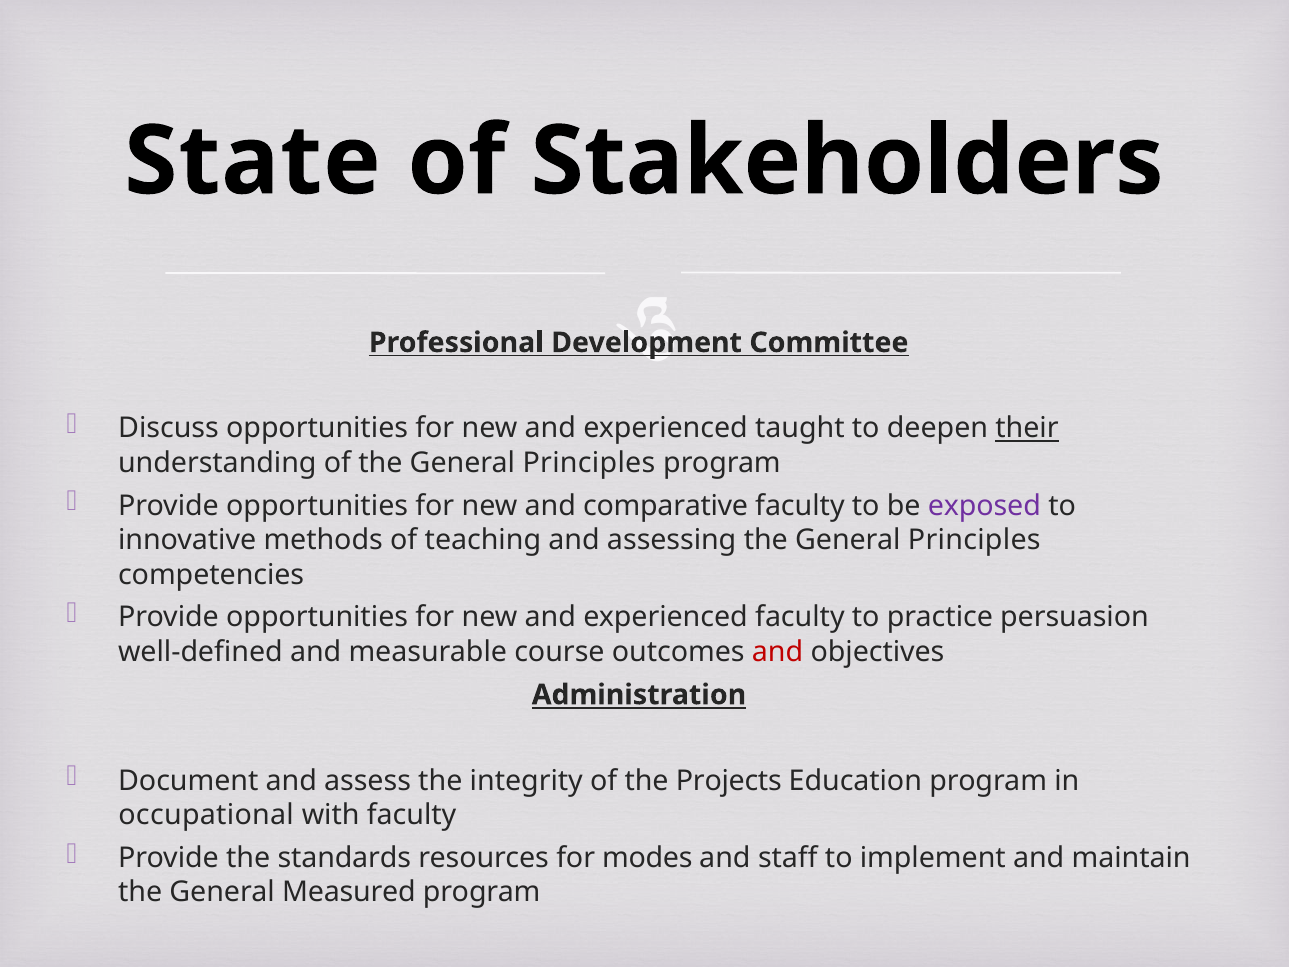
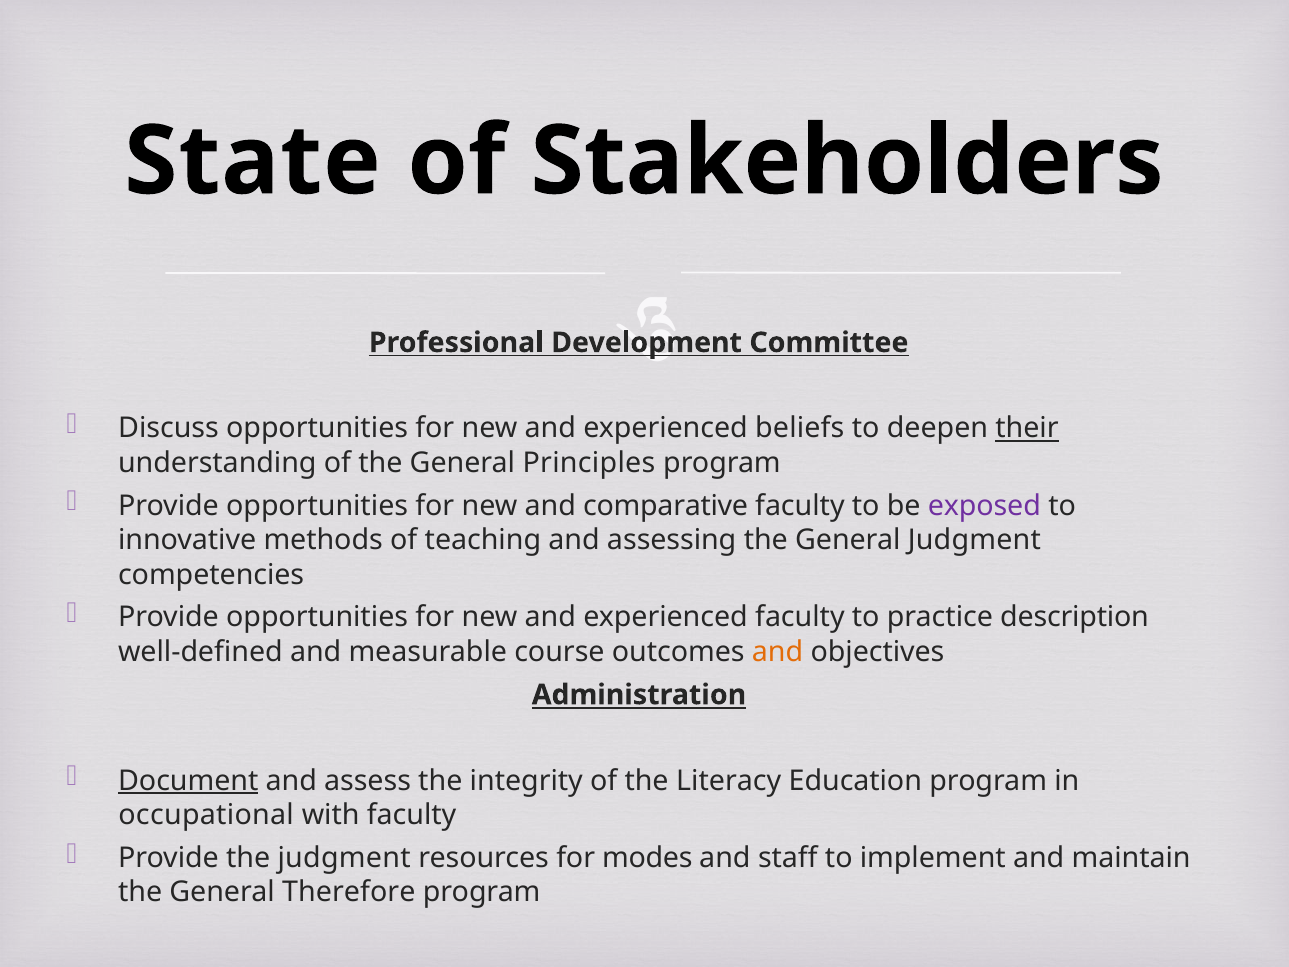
taught: taught -> beliefs (800, 428)
assessing the General Principles: Principles -> Judgment (974, 540)
persuasion: persuasion -> description (1075, 617)
and colour: red -> orange (778, 652)
Document underline: none -> present (188, 780)
Projects: Projects -> Literacy (729, 780)
the standards: standards -> judgment (344, 858)
Measured: Measured -> Therefore (349, 892)
